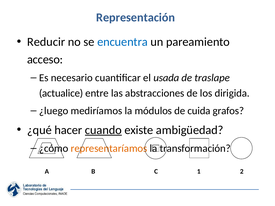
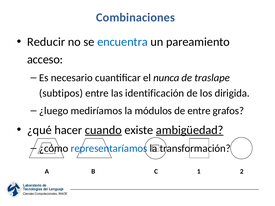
Representación: Representación -> Combinaciones (136, 18)
usada: usada -> nunca (166, 78)
actualice: actualice -> subtipos (61, 93)
abstracciones: abstracciones -> identificación (155, 93)
de cuida: cuida -> entre (199, 111)
ambigüedad underline: none -> present (190, 130)
representaríamos colour: orange -> blue (109, 149)
